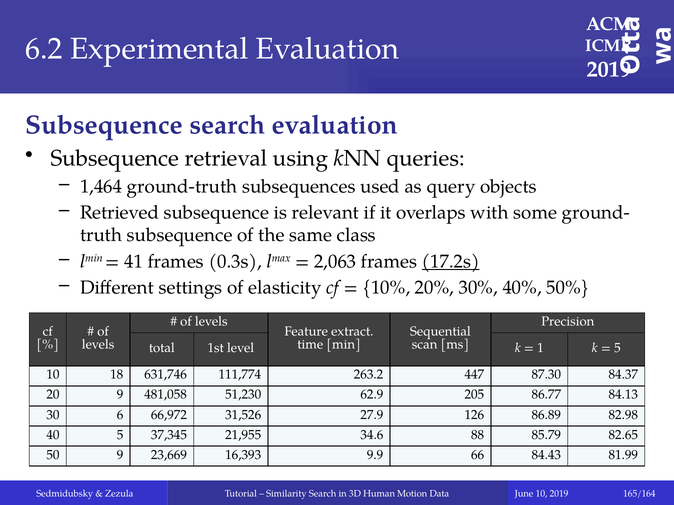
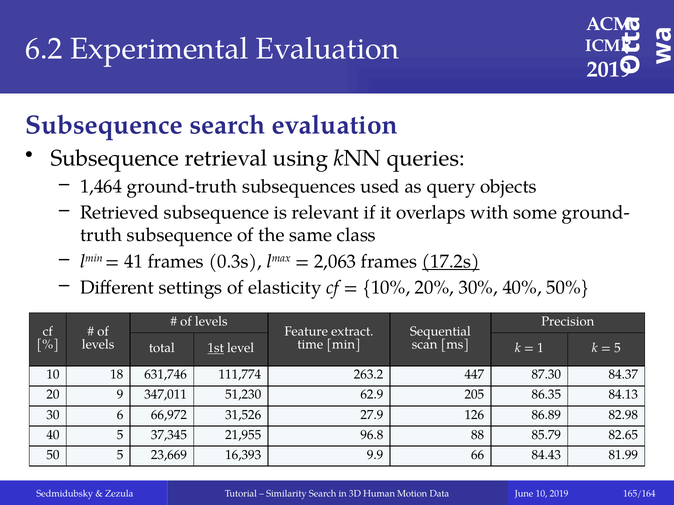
1st underline: none -> present (216, 348)
481,058: 481,058 -> 347,011 (166, 395)
86.77: 86.77 -> 86.35 (546, 395)
34.6: 34.6 -> 96.8 (372, 435)
50 9: 9 -> 5 (120, 455)
